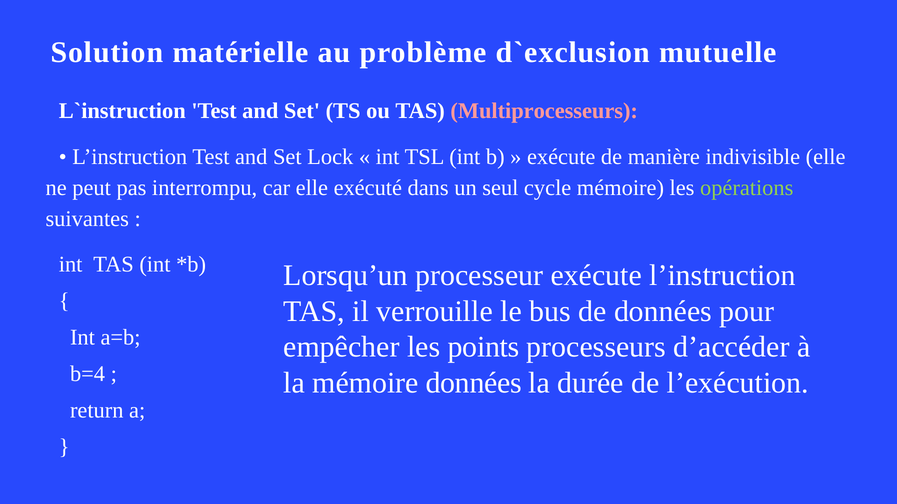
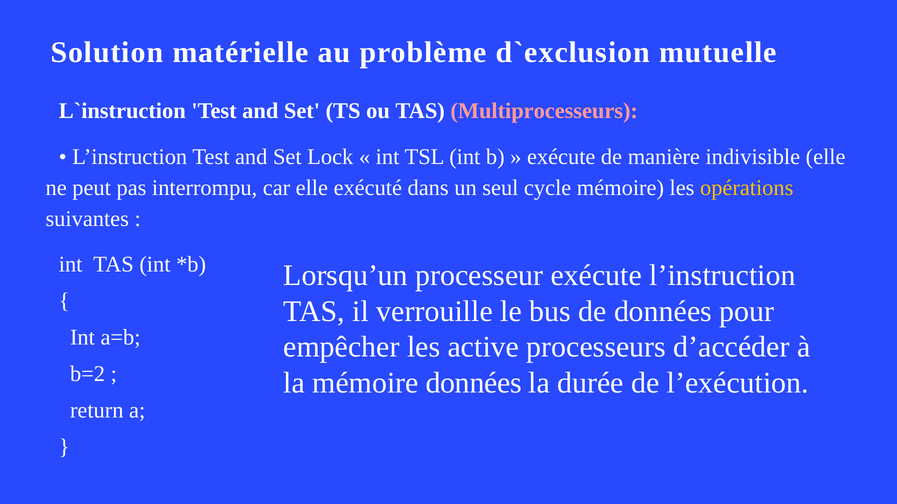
opérations colour: light green -> yellow (747, 188)
points: points -> active (483, 347)
b=4: b=4 -> b=2 (88, 374)
